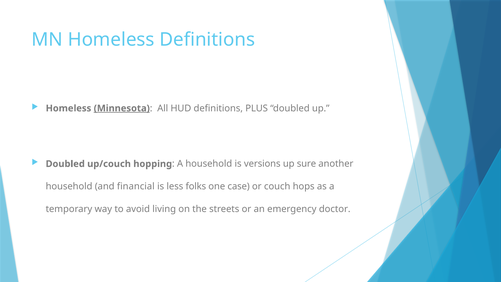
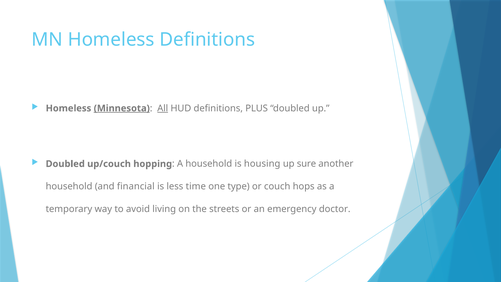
All underline: none -> present (163, 108)
versions: versions -> housing (262, 164)
folks: folks -> time (196, 186)
case: case -> type (239, 186)
